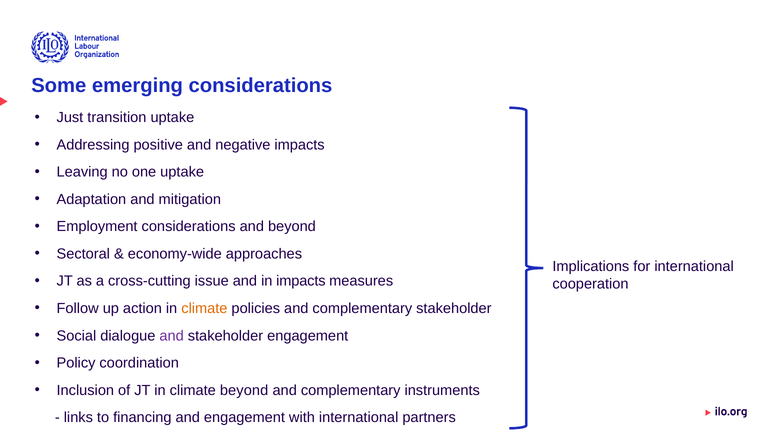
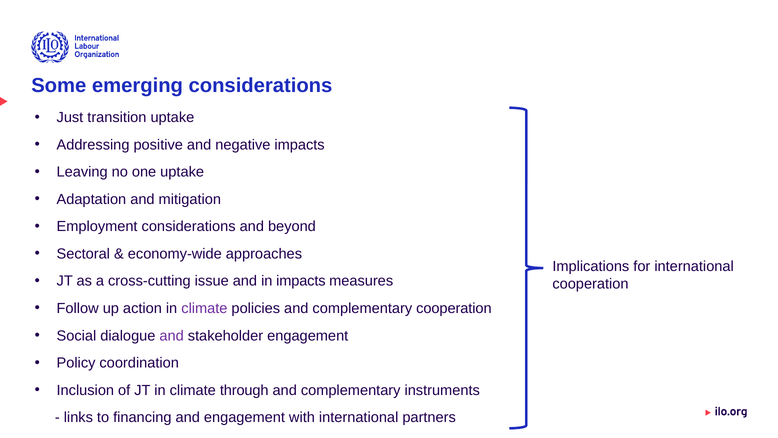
climate colour: orange -> purple (204, 308)
complementary stakeholder: stakeholder -> cooperation (454, 308)
climate beyond: beyond -> through (244, 390)
